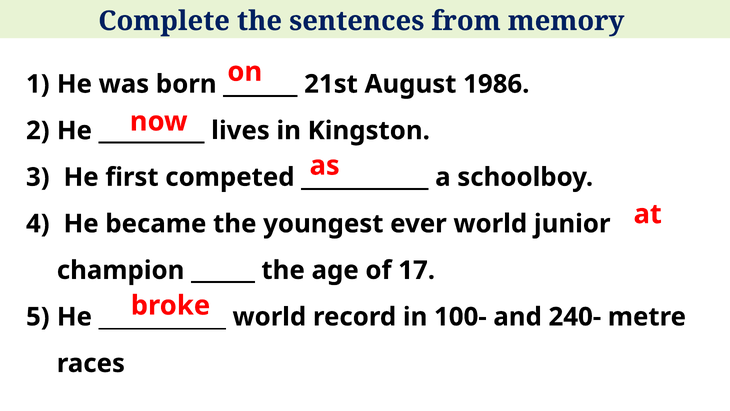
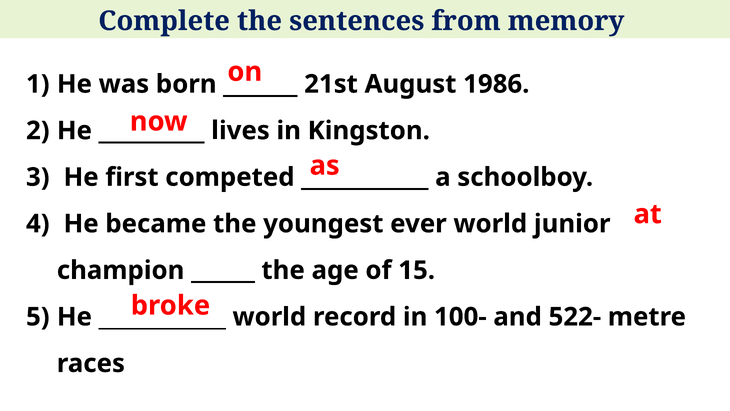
17: 17 -> 15 (417, 270)
240-: 240- -> 522- (575, 317)
